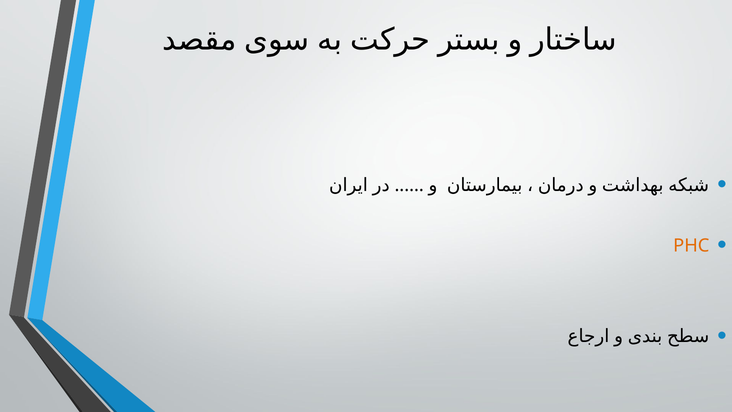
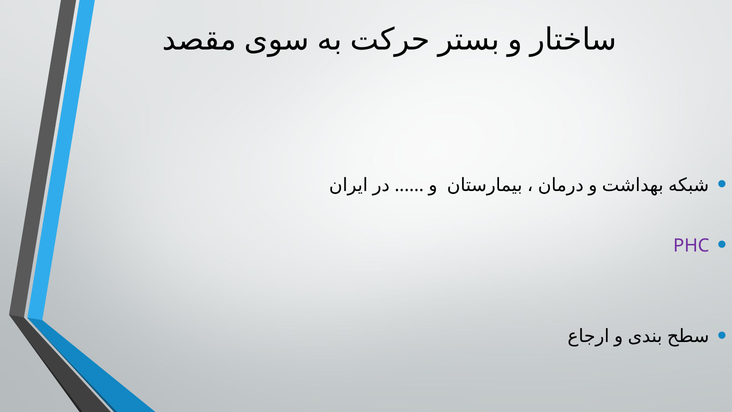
PHC colour: orange -> purple (691, 245)
